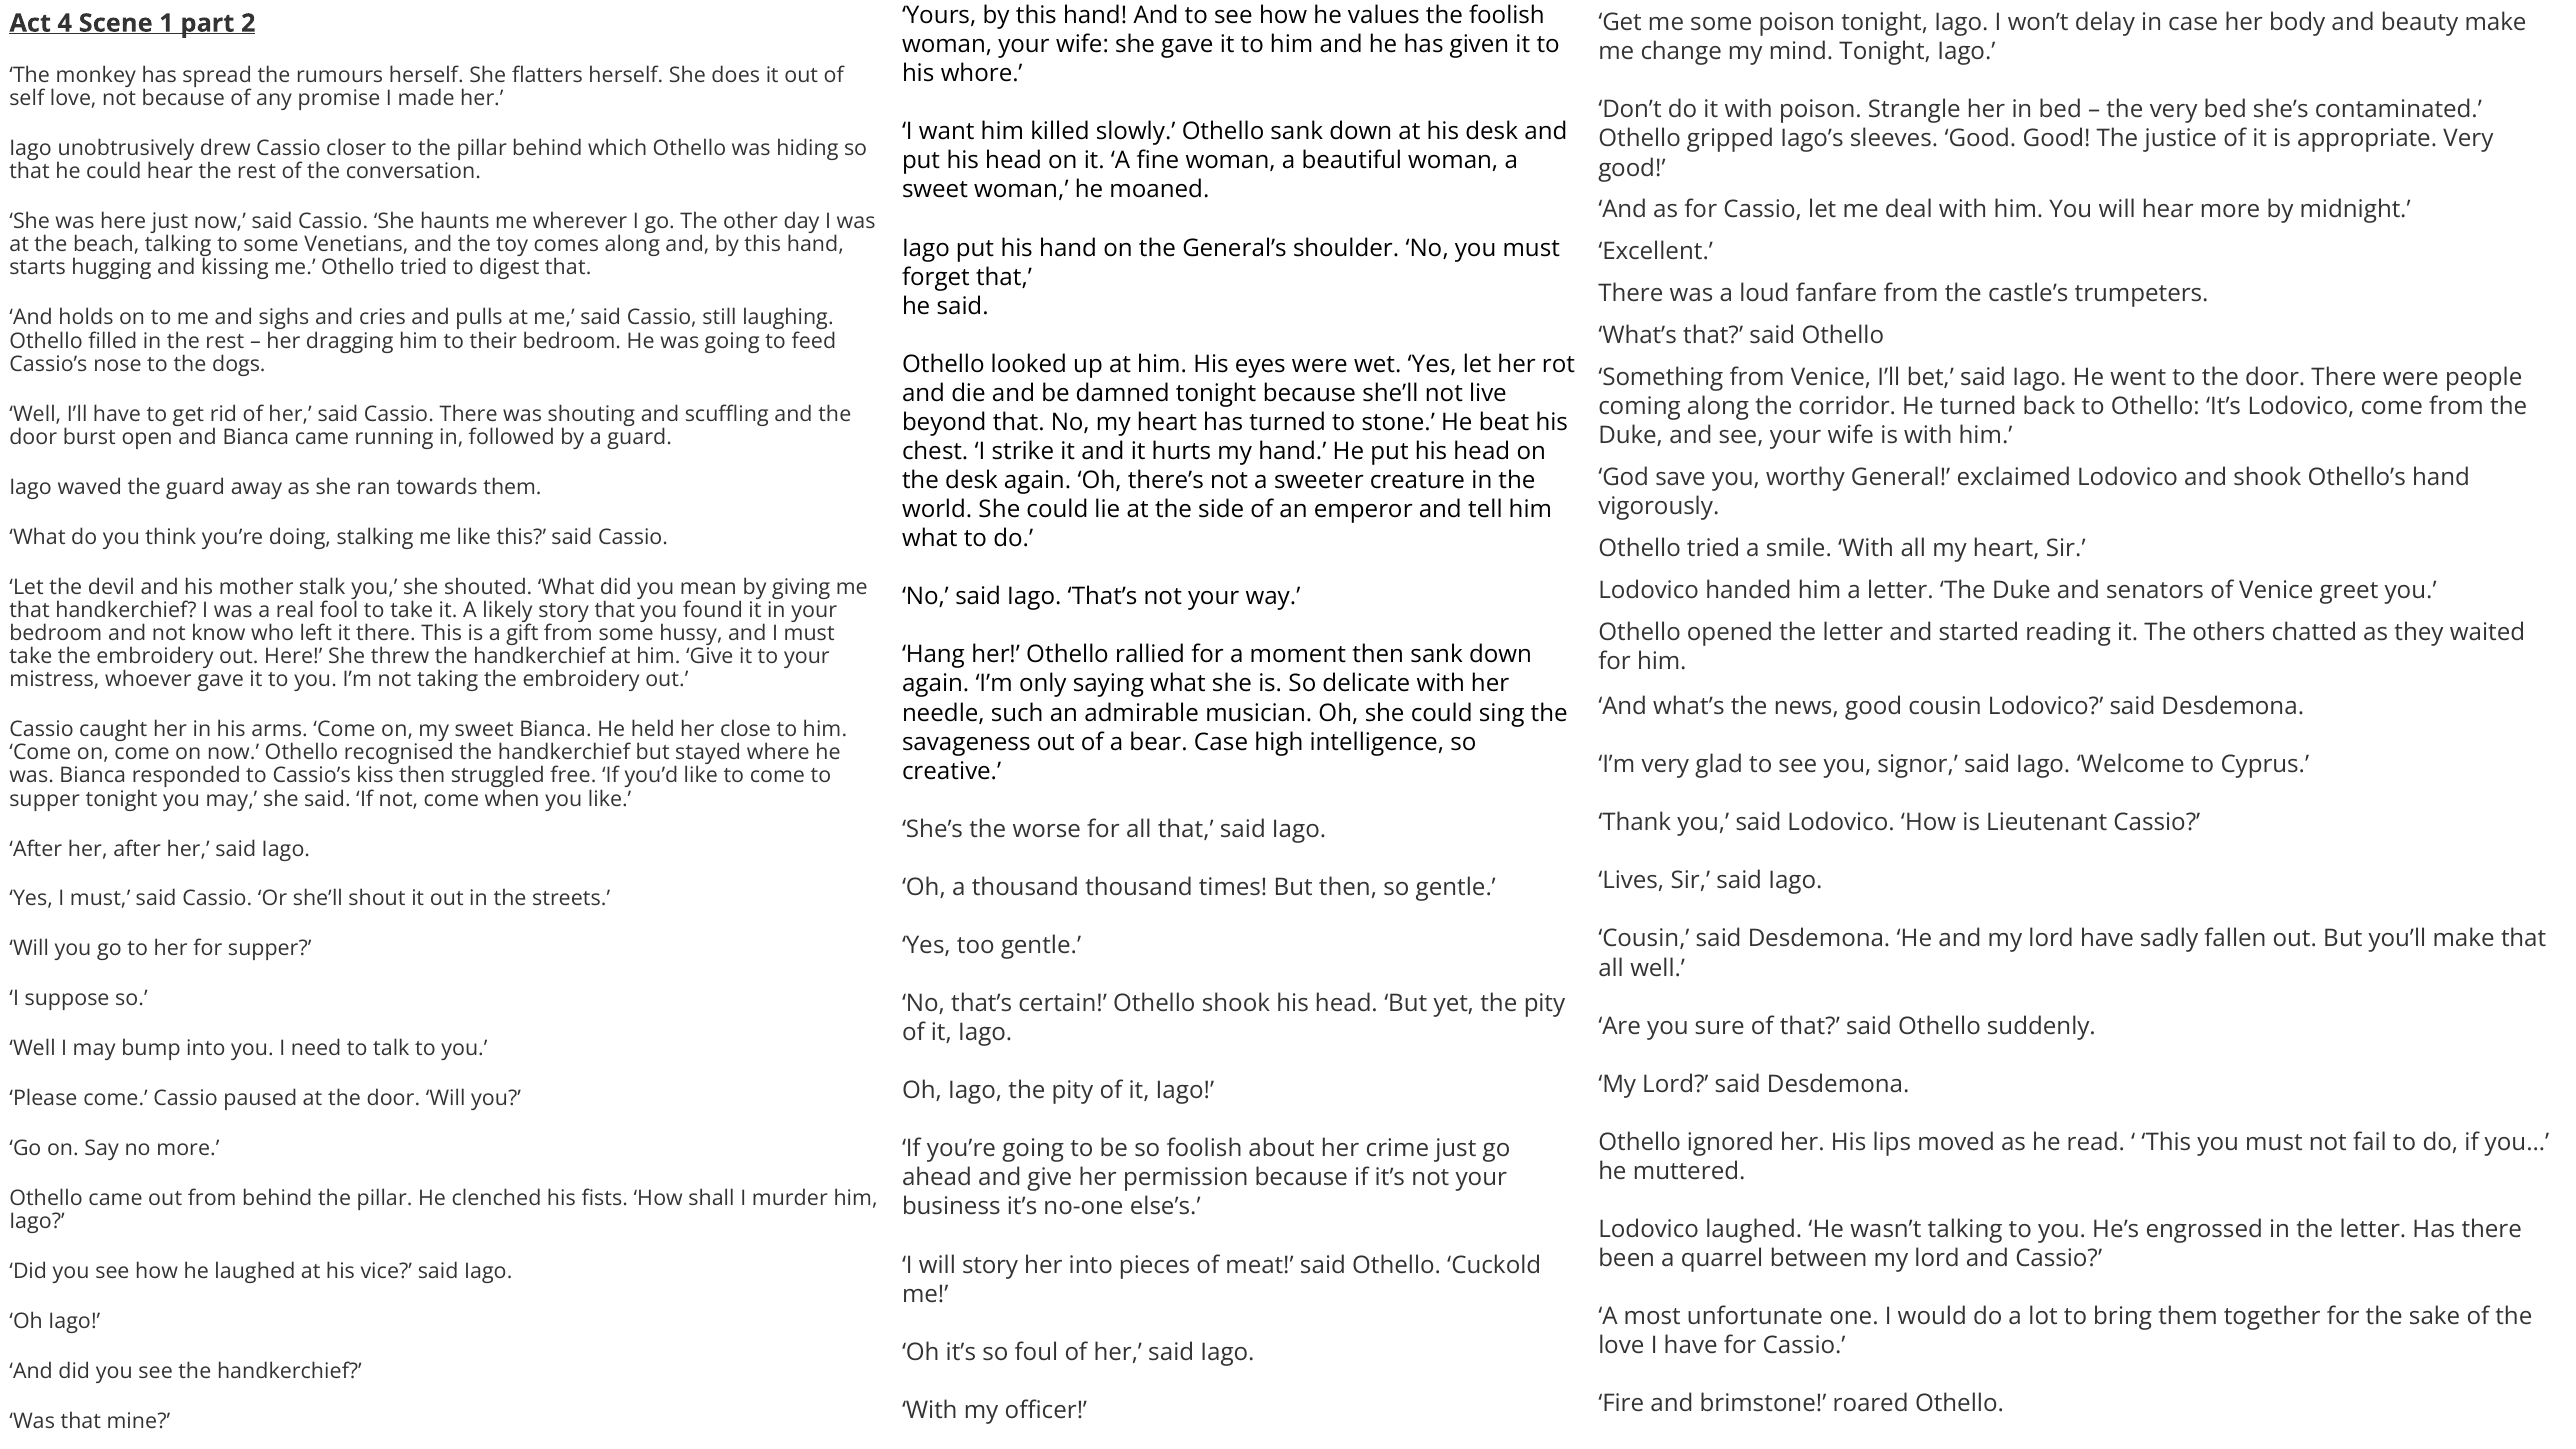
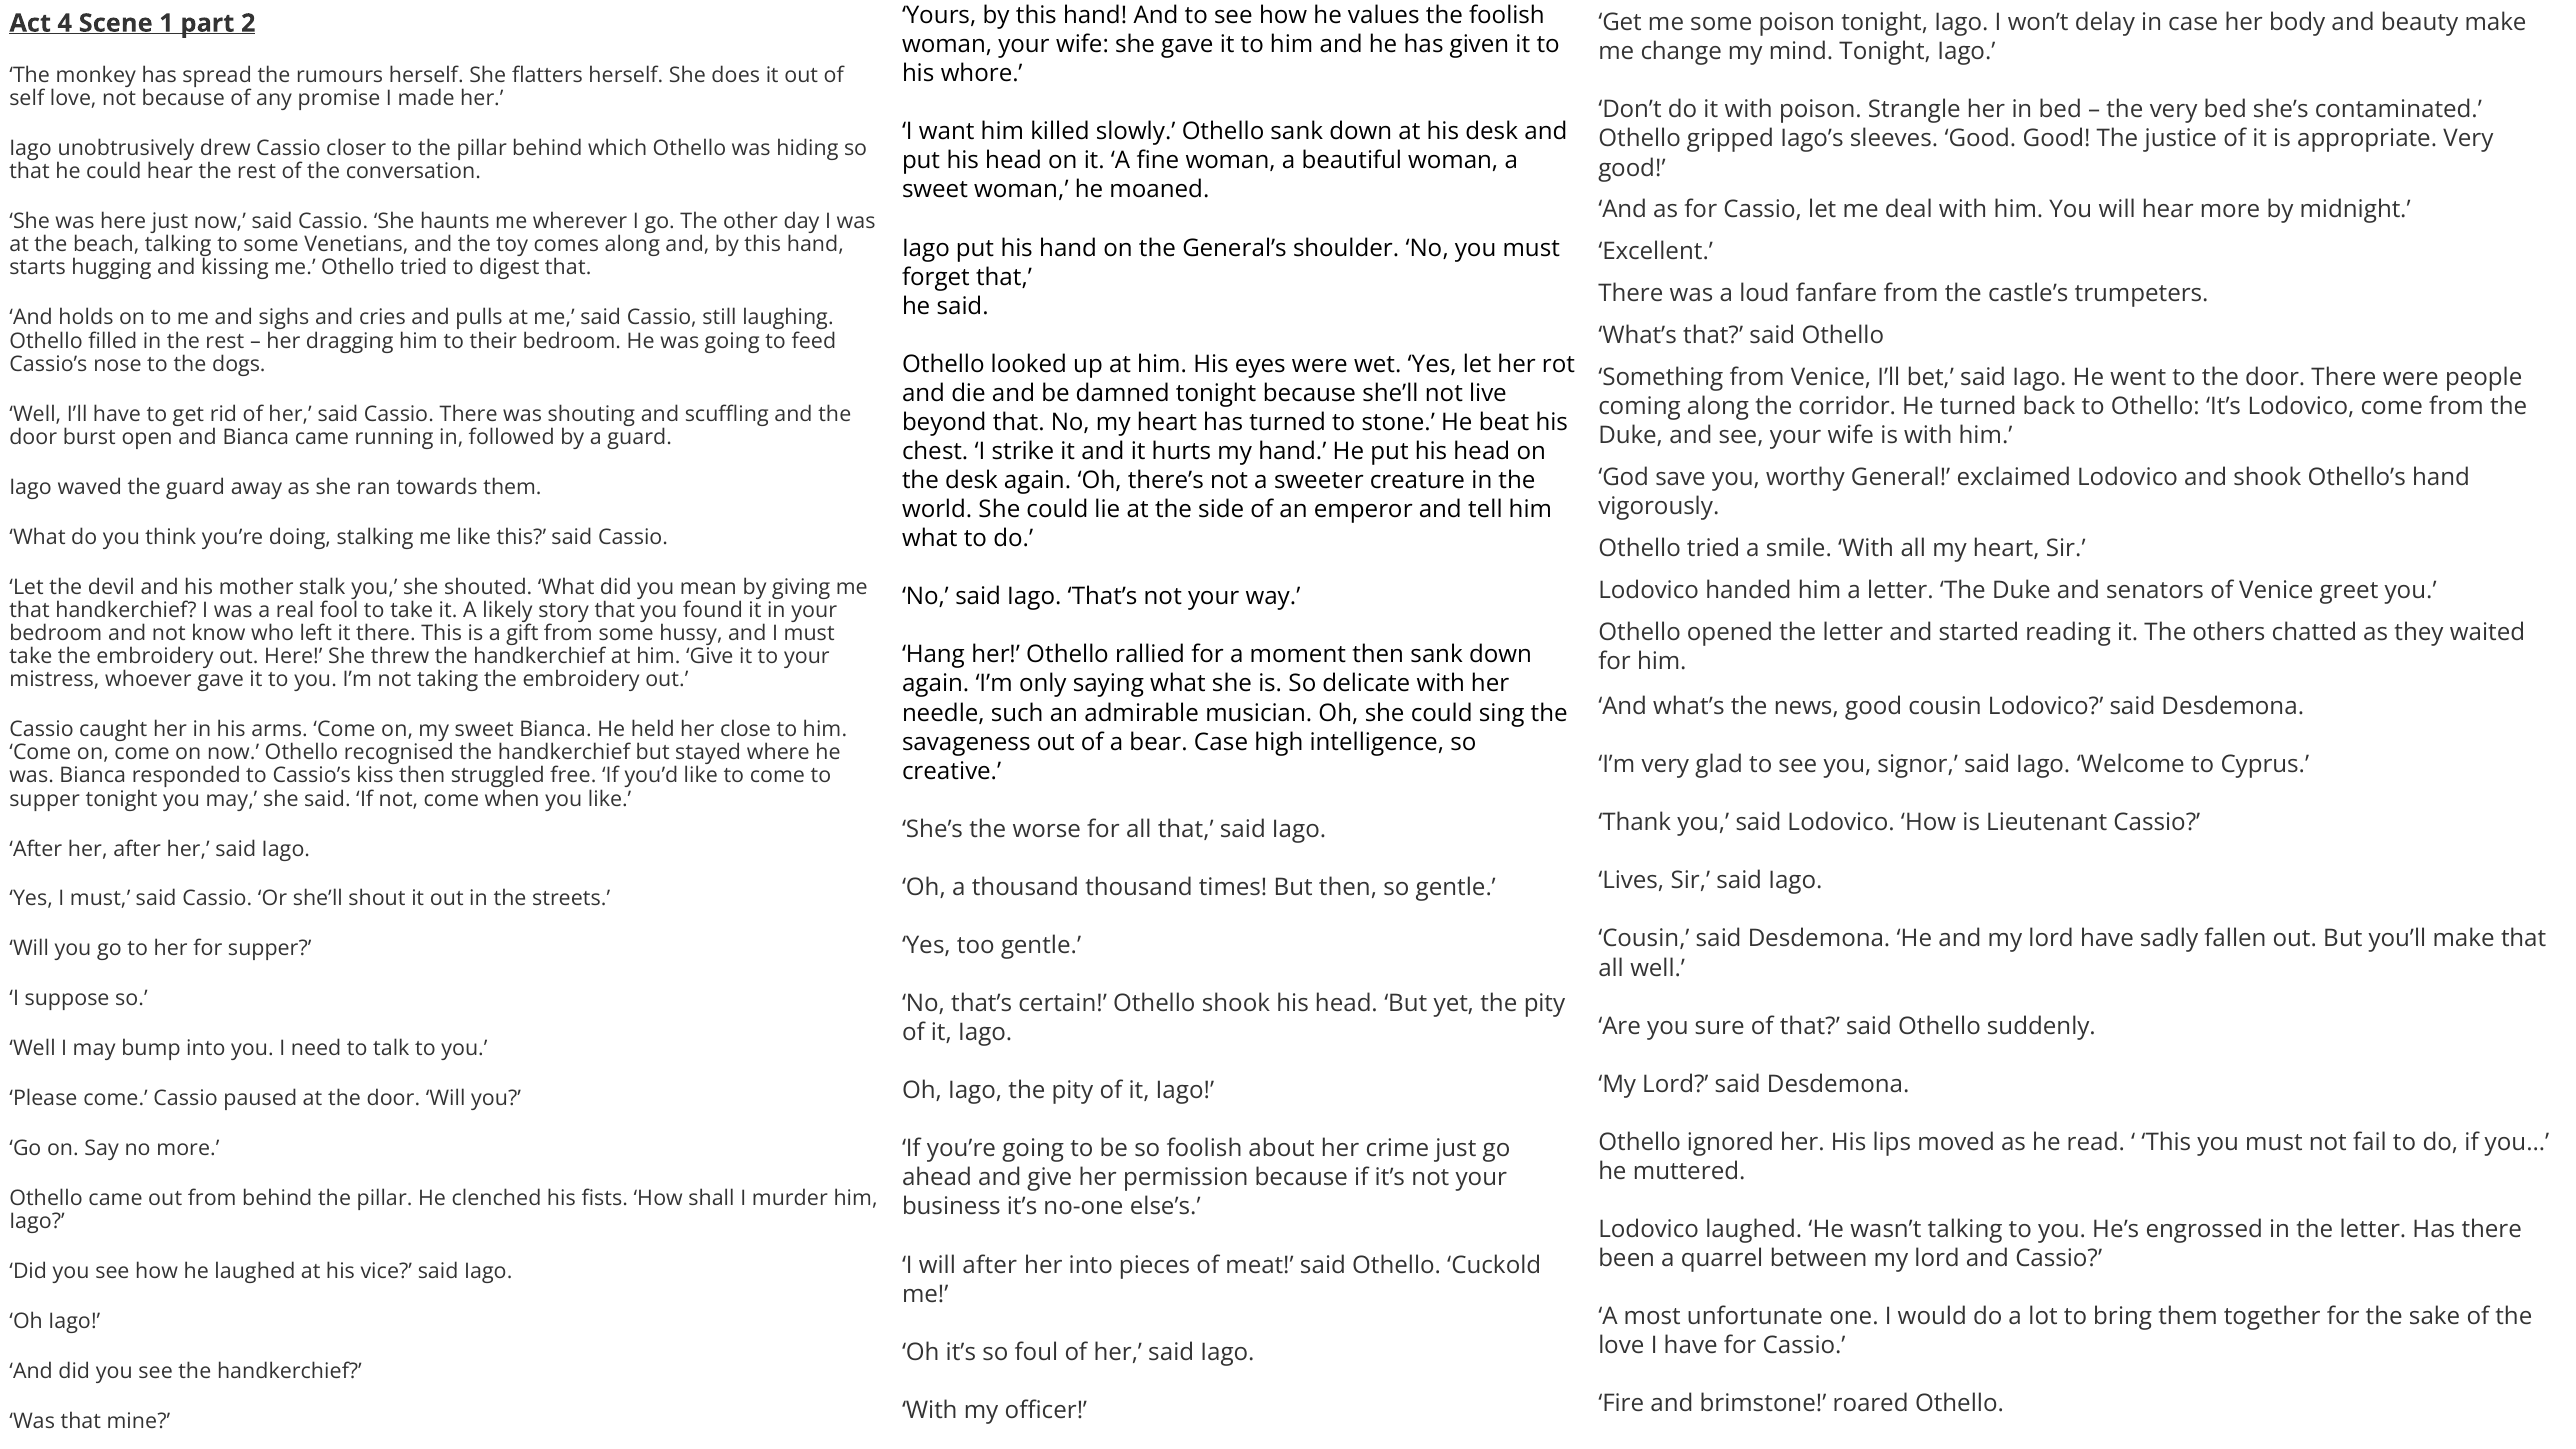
will story: story -> after (990, 1265)
